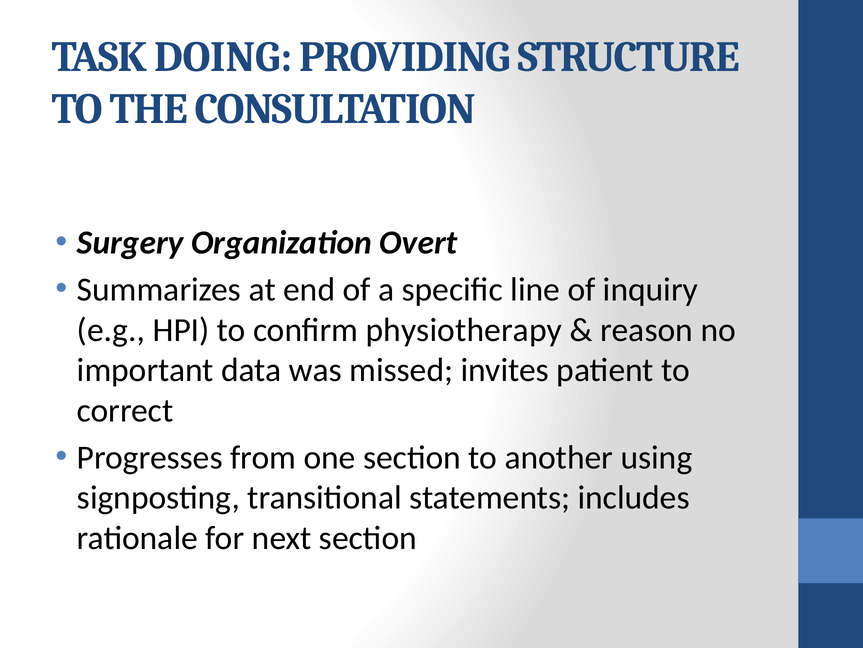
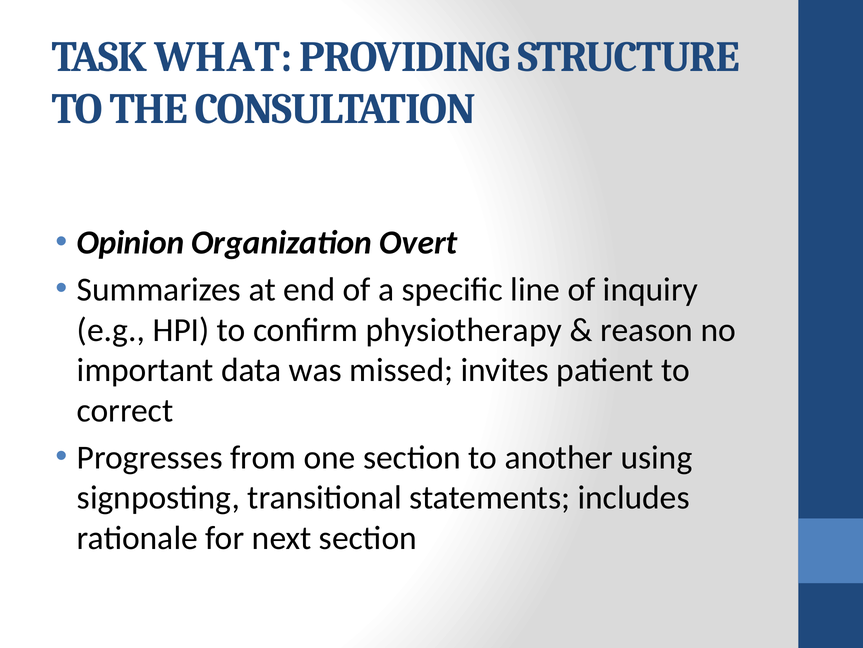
DOING: DOING -> WHAT (223, 57)
Surgery: Surgery -> Opinion (130, 242)
